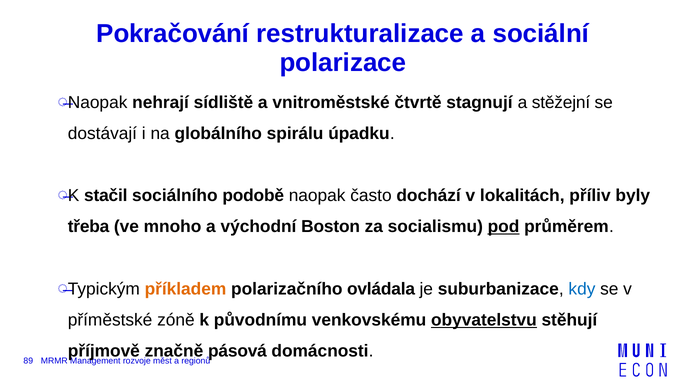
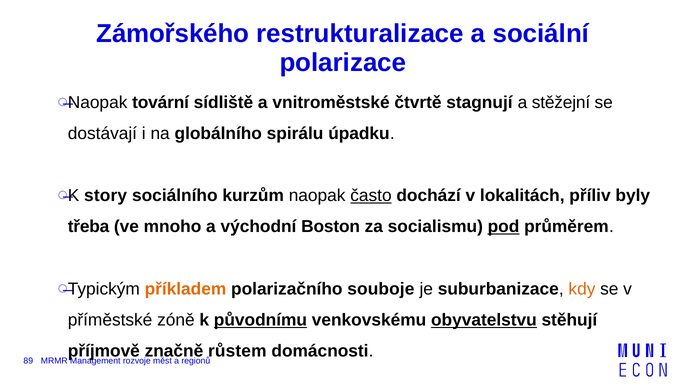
Pokračování: Pokračování -> Zámořského (173, 34)
nehrají: nehrají -> tovární (161, 102)
stačil: stačil -> story (106, 196)
podobě: podobě -> kurzům (253, 196)
často underline: none -> present (371, 196)
ovládala: ovládala -> souboje (381, 289)
kdy colour: blue -> orange (582, 289)
původnímu underline: none -> present (260, 320)
pásová: pásová -> růstem (237, 351)
